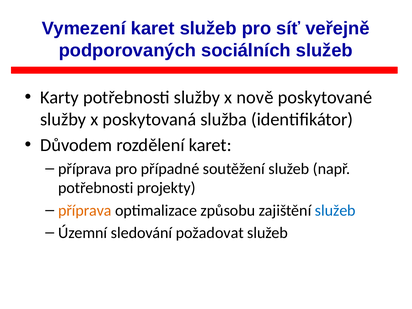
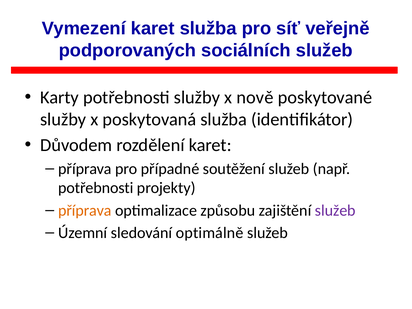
karet služeb: služeb -> služba (208, 28)
služeb colour: blue -> purple (335, 210)
požadovat: požadovat -> optimálně (210, 233)
